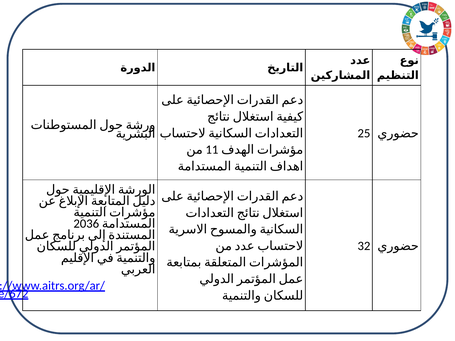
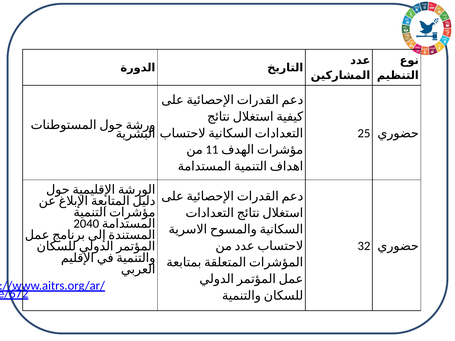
2036: 2036 -> 2040 (86, 224)
